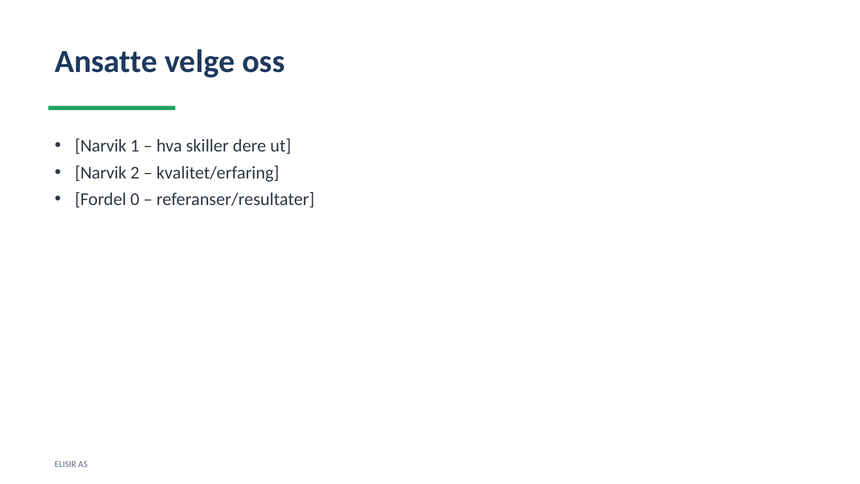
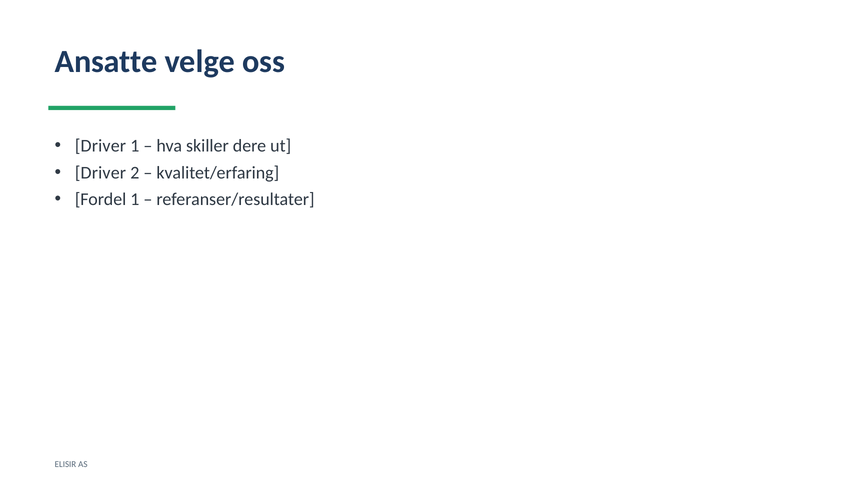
Narvik: Narvik -> Driver (100, 146)
Narvik: Narvik -> Driver (100, 173)
Fordel 0: 0 -> 1 (135, 199)
